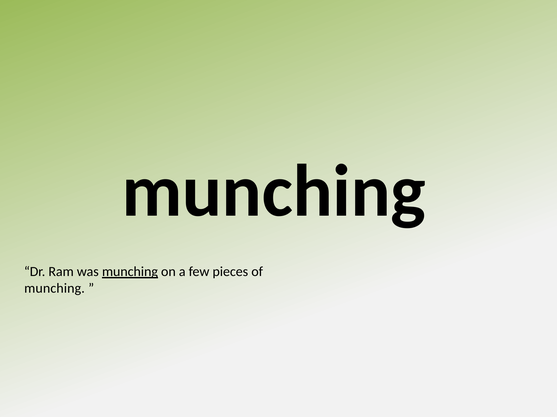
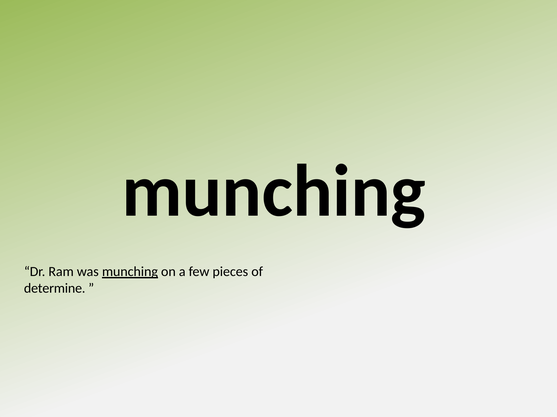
munching: munching -> determine (55, 289)
